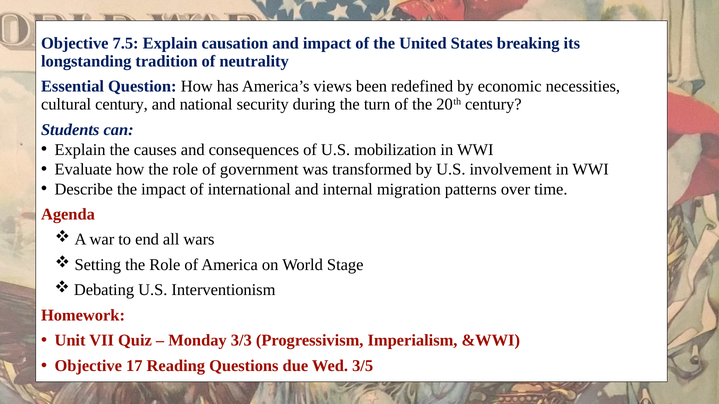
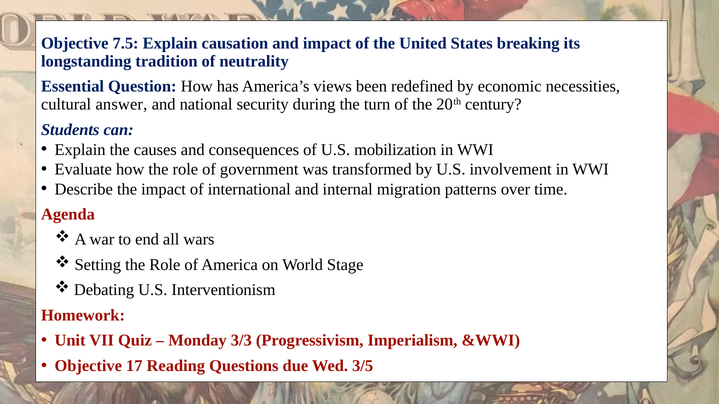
cultural century: century -> answer (121, 104)
